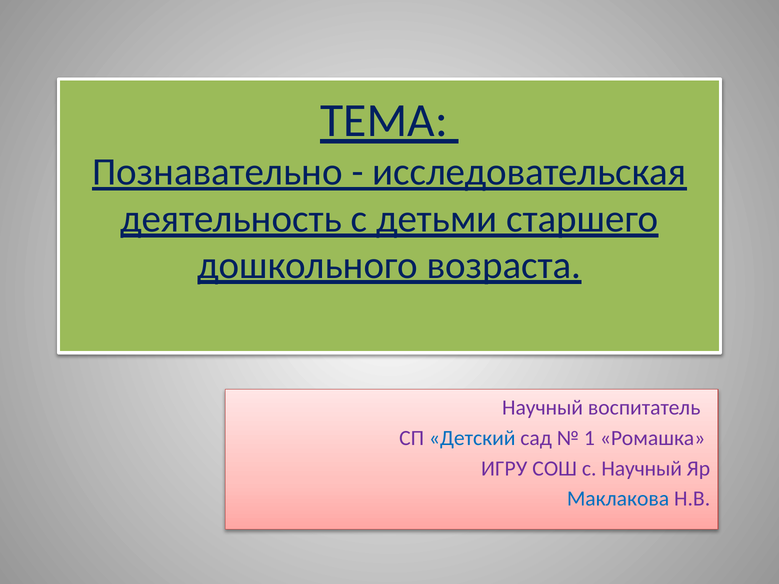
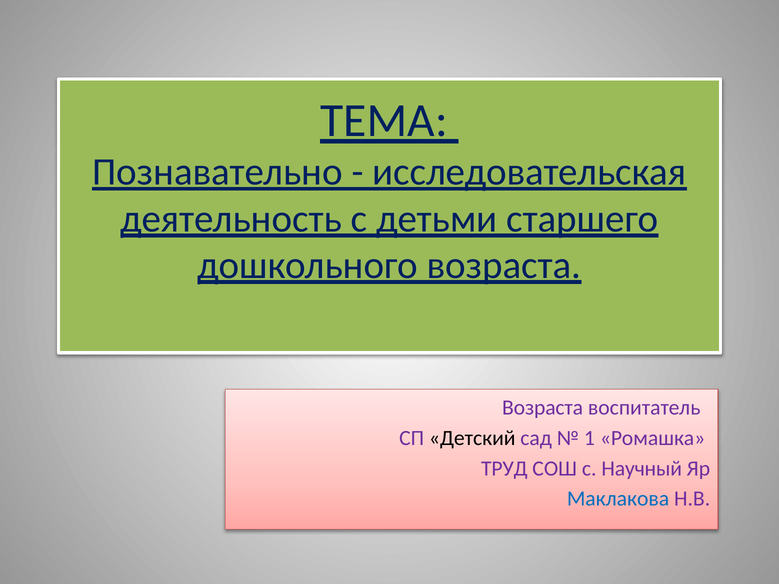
Научный: Научный -> Возраста (543, 408)
Детский colour: blue -> black (472, 438)
ИГРУ: ИГРУ -> ТРУД (504, 469)
